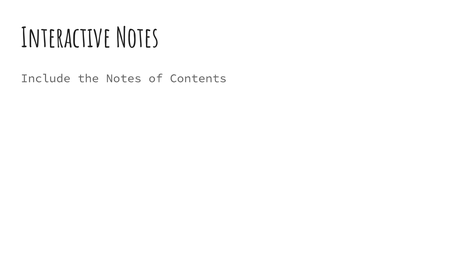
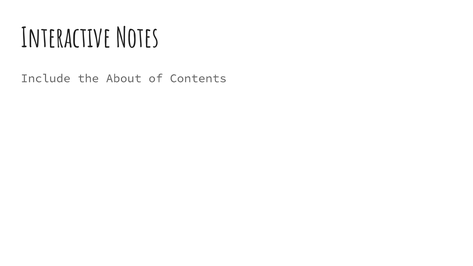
the Notes: Notes -> About (124, 78)
